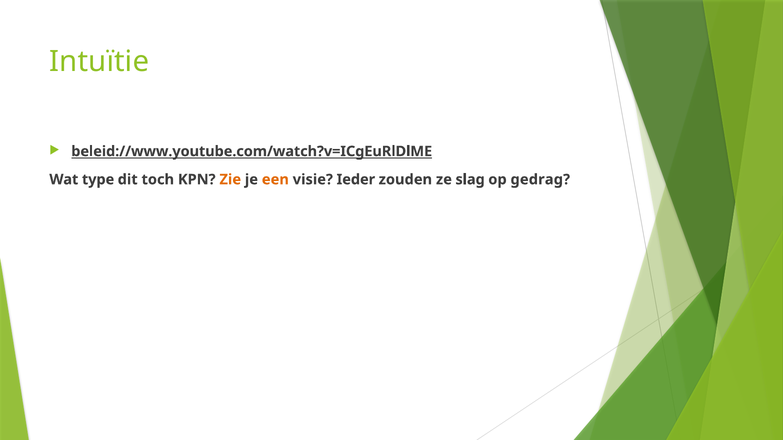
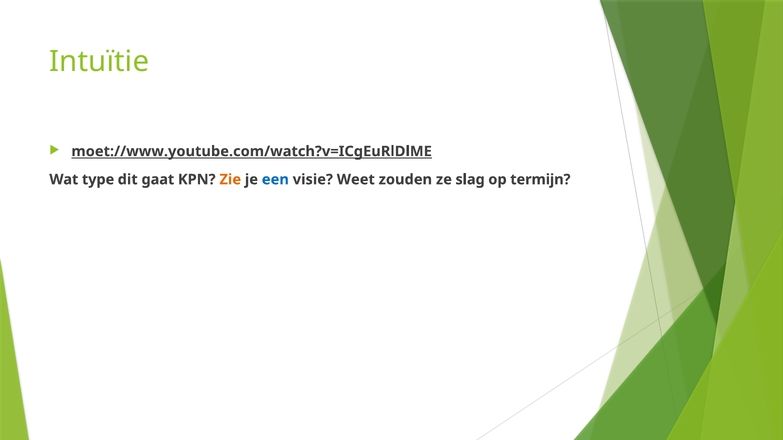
beleid://www.youtube.com/watch?v=ICgEuRlDlME: beleid://www.youtube.com/watch?v=ICgEuRlDlME -> moet://www.youtube.com/watch?v=ICgEuRlDlME (252, 152)
toch: toch -> gaat (158, 180)
een colour: orange -> blue (275, 180)
Ieder: Ieder -> Weet (356, 180)
gedrag: gedrag -> termijn (540, 180)
